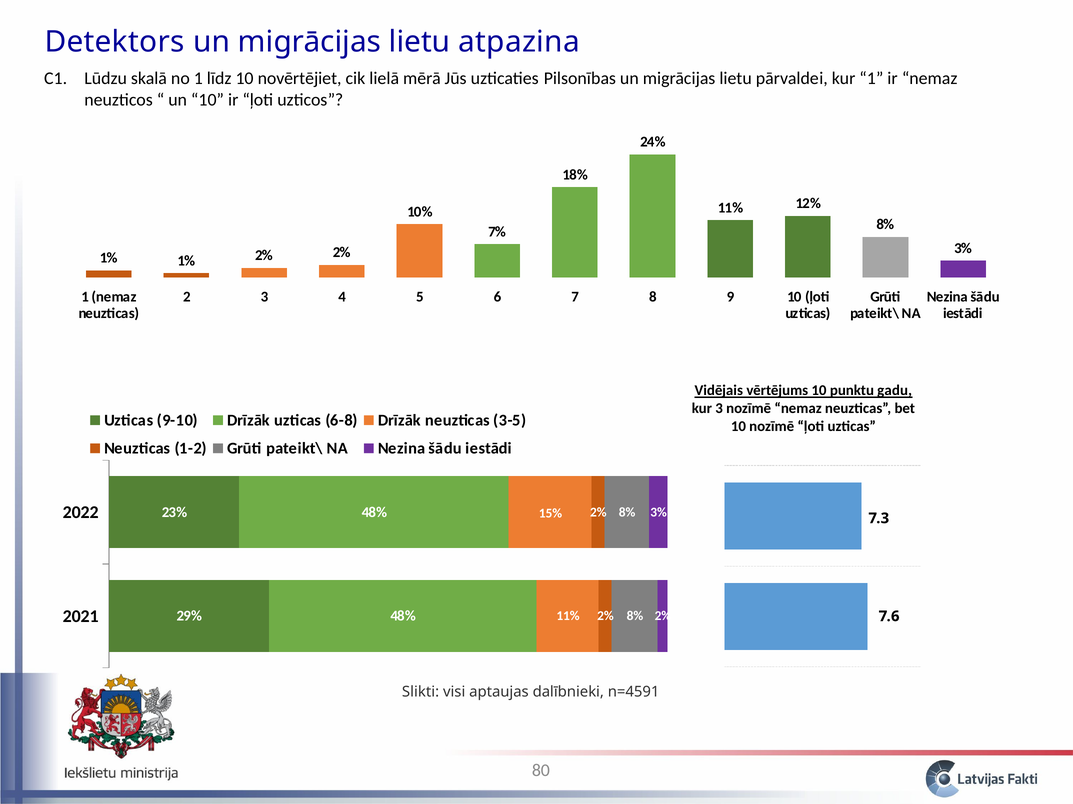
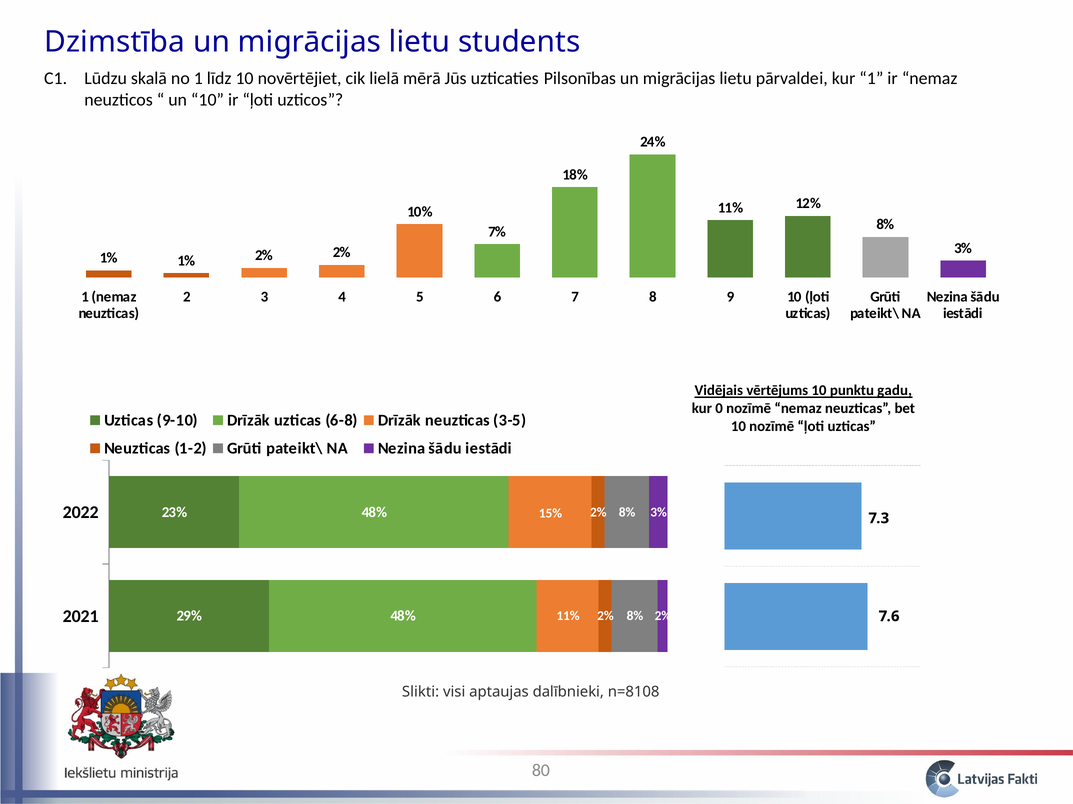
Detektors: Detektors -> Dzimstība (115, 42)
atpazina: atpazina -> students (519, 42)
kur 3: 3 -> 0 (719, 409)
n=4591: n=4591 -> n=8108 (634, 693)
